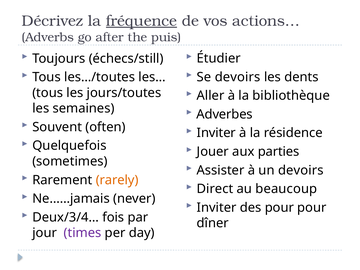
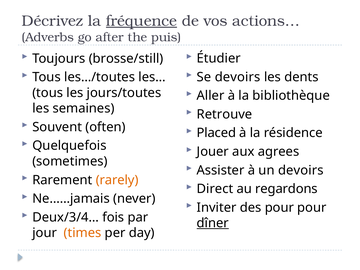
échecs/still: échecs/still -> brosse/still (126, 59)
Adverbes: Adverbes -> Retrouve (225, 114)
Inviter: Inviter -> Placed (216, 133)
parties: parties -> agrees (279, 152)
beaucoup: beaucoup -> regardons (286, 189)
dîner underline: none -> present (213, 223)
times colour: purple -> orange (83, 233)
